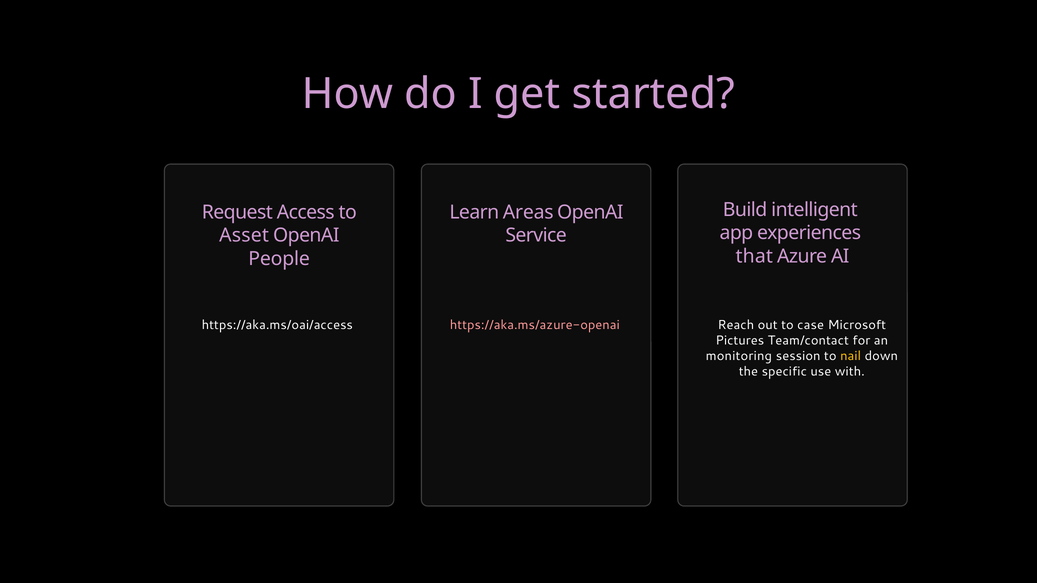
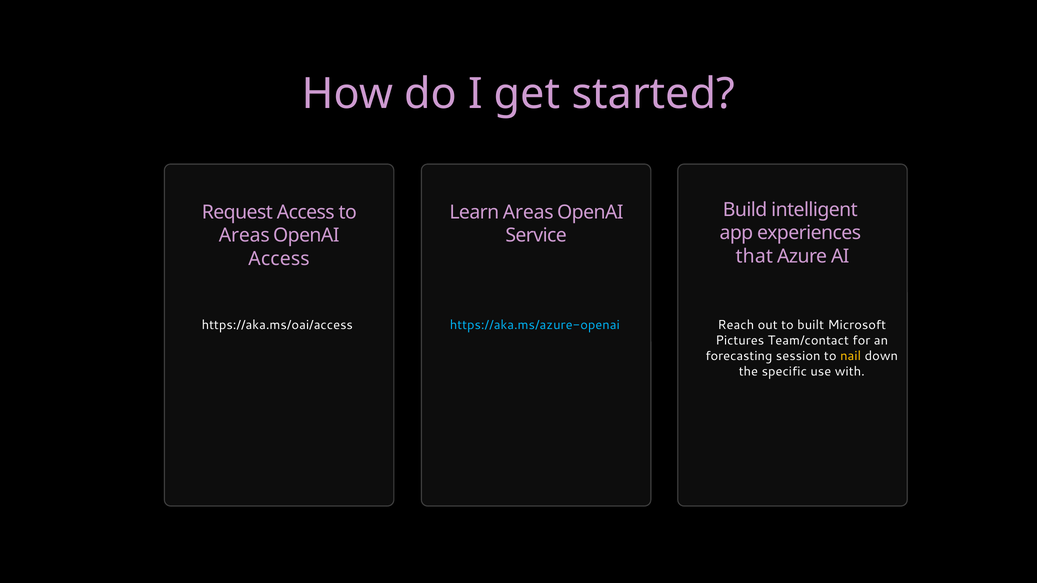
Asset: Asset -> Areas (244, 236)
People: People -> Access (279, 259)
https://aka.ms/azure-openai colour: pink -> light blue (535, 325)
case: case -> built (811, 325)
monitoring: monitoring -> forecasting (739, 356)
